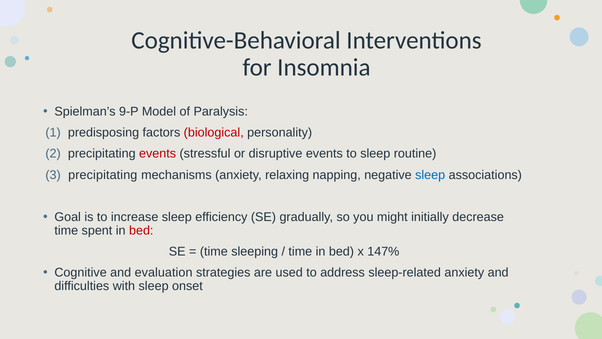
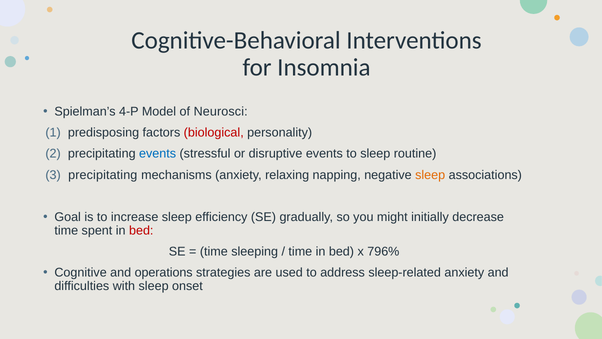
9-P: 9-P -> 4-P (129, 111)
Paralysis: Paralysis -> Neurosci (221, 111)
events colour: red -> blue (158, 154)
sleep colour: blue -> orange (430, 175)
147%: 147% -> 796% (383, 251)
evaluation: evaluation -> operations (164, 272)
